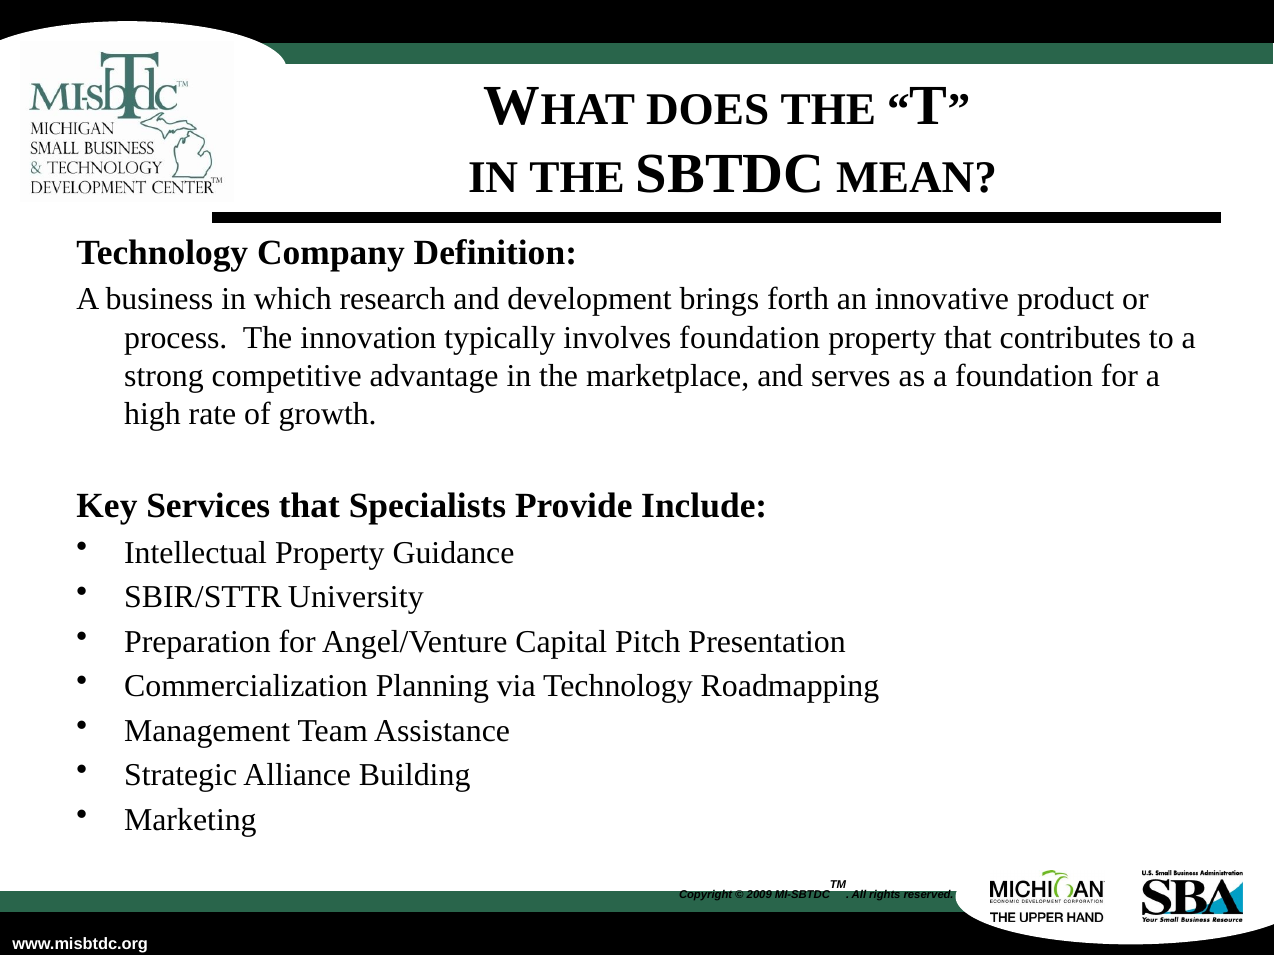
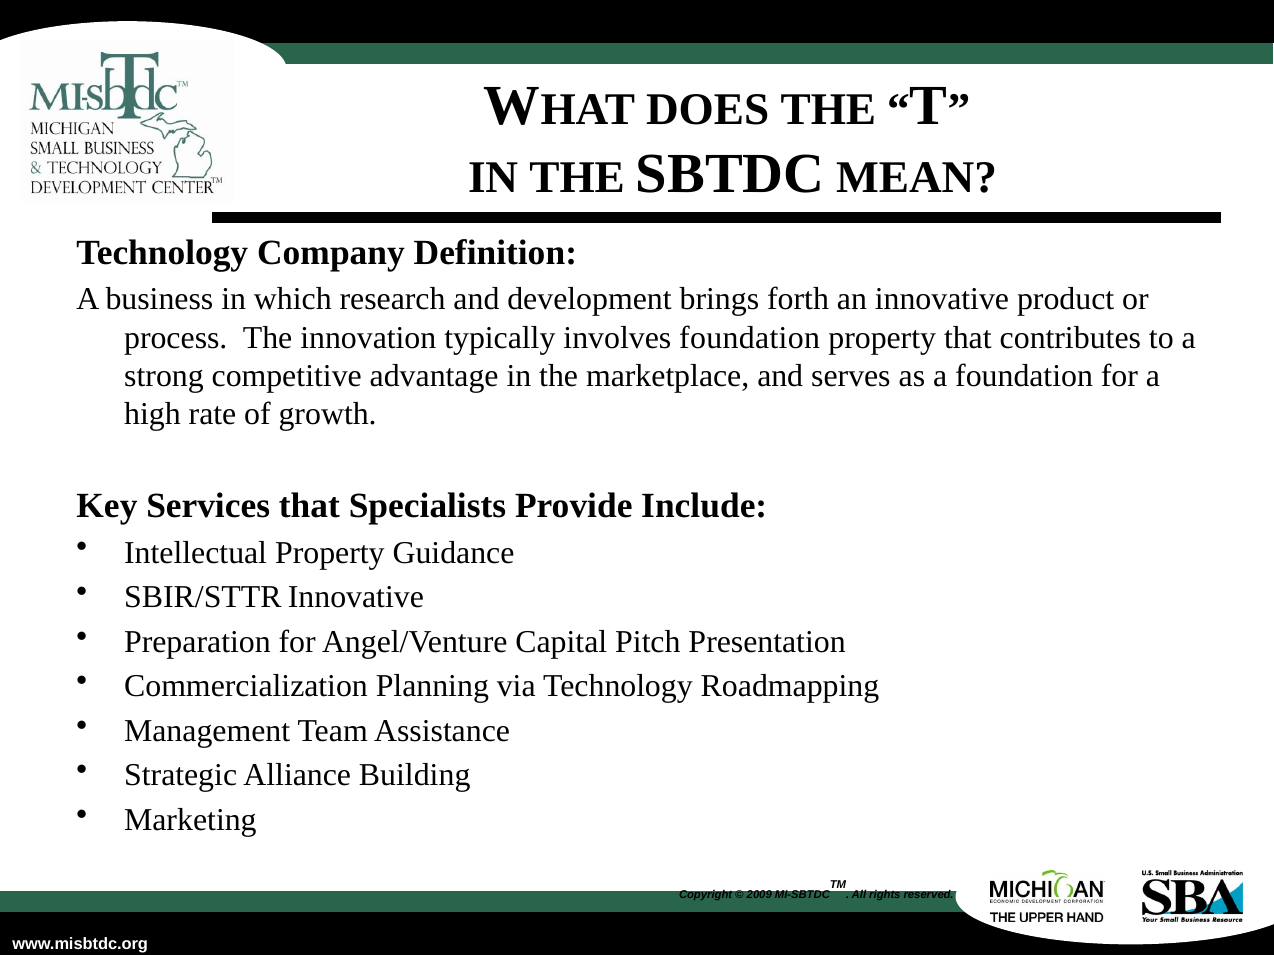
SBIR/STTR University: University -> Innovative (356, 597)
